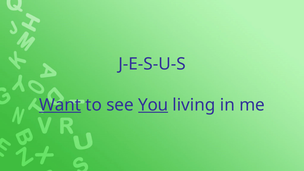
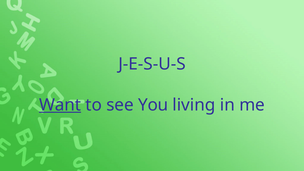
You underline: present -> none (153, 105)
